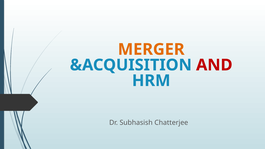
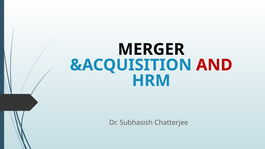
MERGER colour: orange -> black (151, 49)
